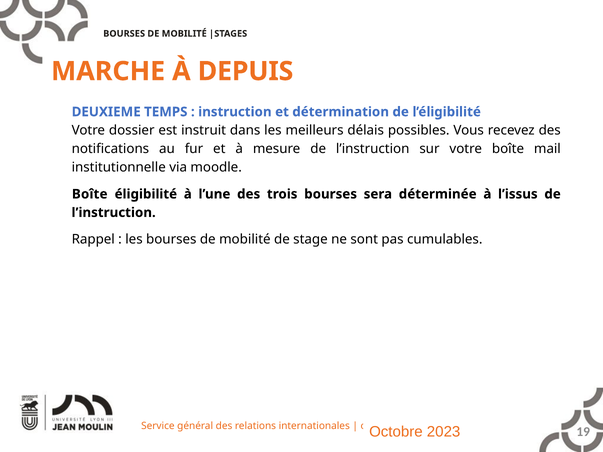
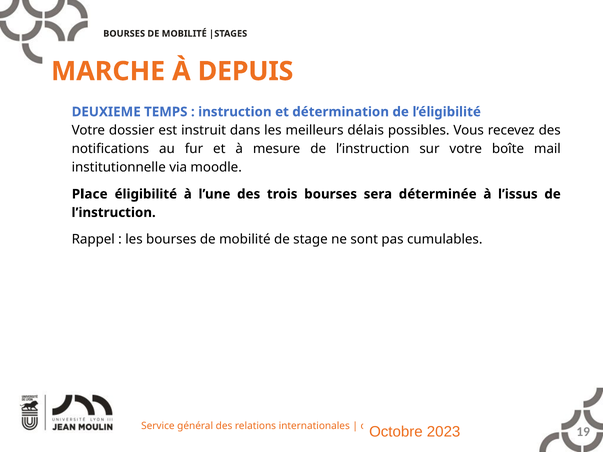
Boîte: Boîte -> Place (90, 194)
